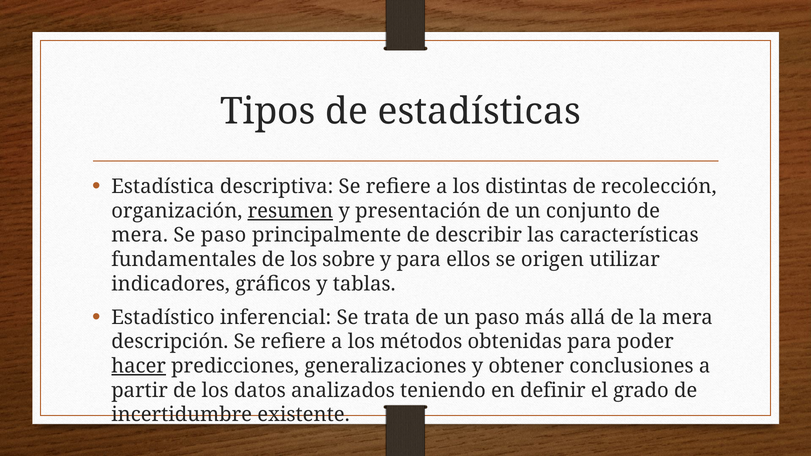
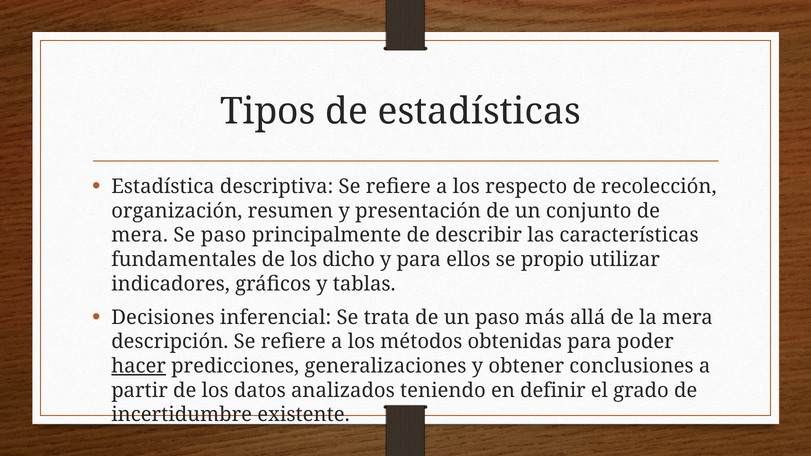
distintas: distintas -> respecto (526, 187)
resumen underline: present -> none (290, 211)
sobre: sobre -> dicho (349, 260)
origen: origen -> propio (553, 260)
Estadístico: Estadístico -> Decisiones (163, 317)
